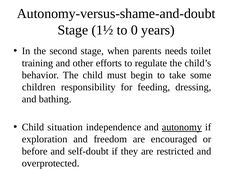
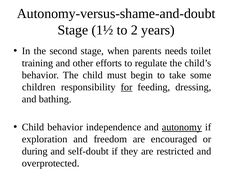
0: 0 -> 2 (134, 30)
for underline: none -> present (127, 87)
Child situation: situation -> behavior (65, 127)
before: before -> during (35, 151)
